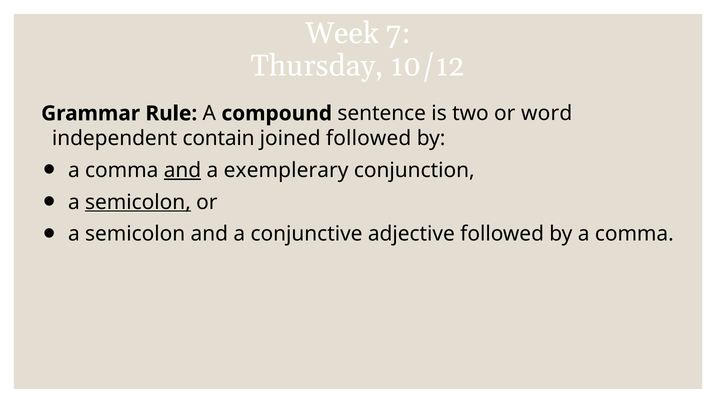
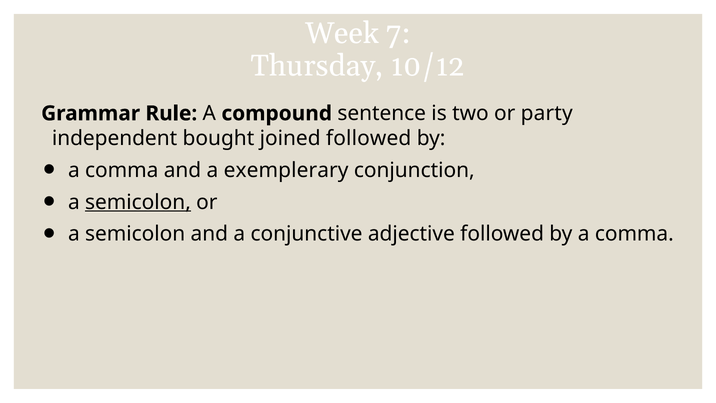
word: word -> party (547, 113)
contain: contain -> bought (218, 138)
and underline: present -> none (183, 170)
